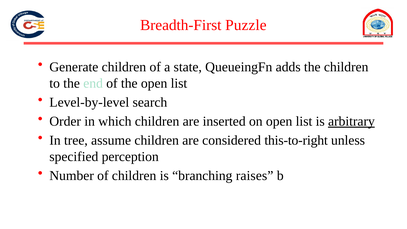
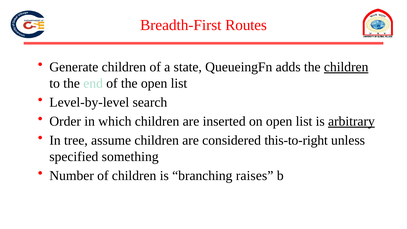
Puzzle: Puzzle -> Routes (246, 25)
children underline: none -> present (346, 67)
perception: perception -> something (130, 157)
